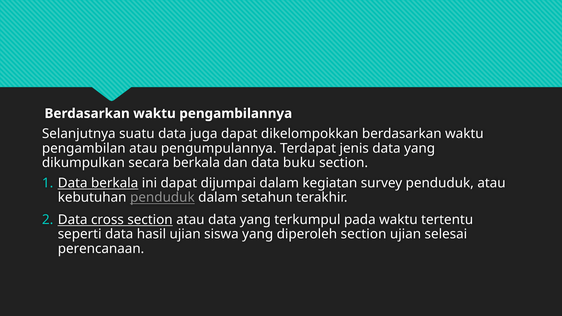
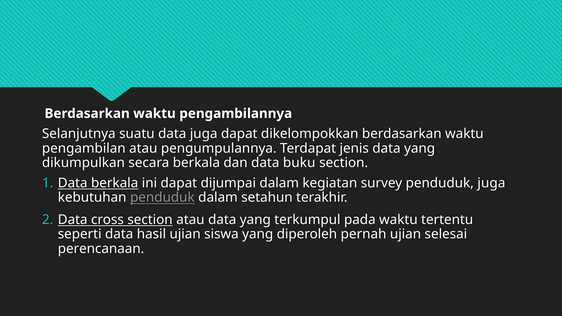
penduduk atau: atau -> juga (491, 183)
diperoleh section: section -> pernah (364, 234)
